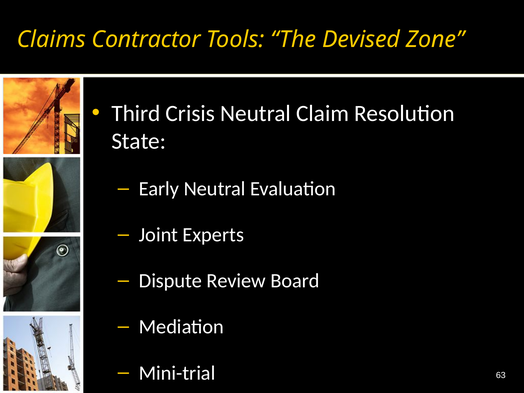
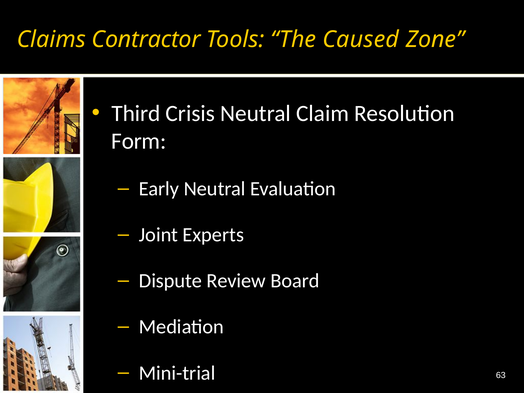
Devised: Devised -> Caused (361, 40)
State: State -> Form (139, 141)
